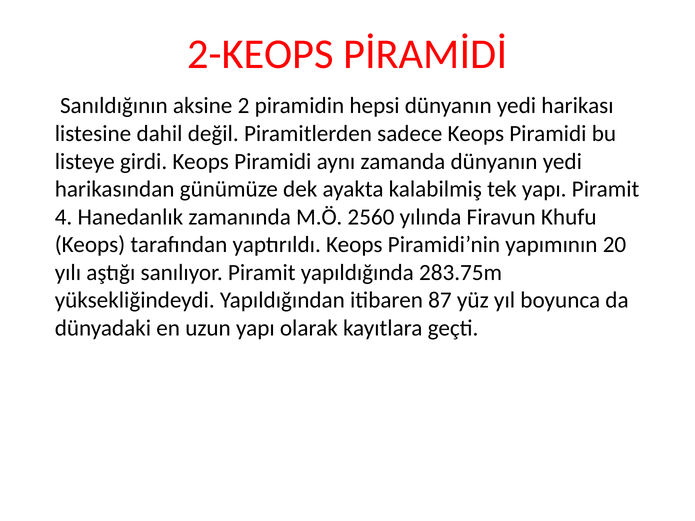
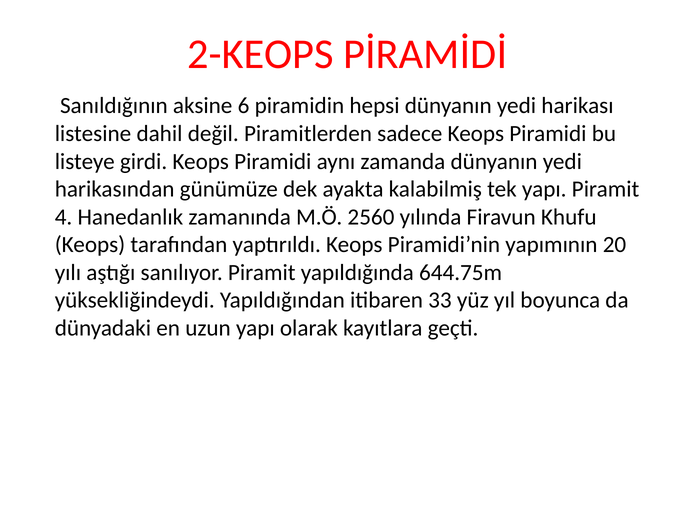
2: 2 -> 6 (244, 106)
283.75m: 283.75m -> 644.75m (461, 273)
87: 87 -> 33 (440, 300)
